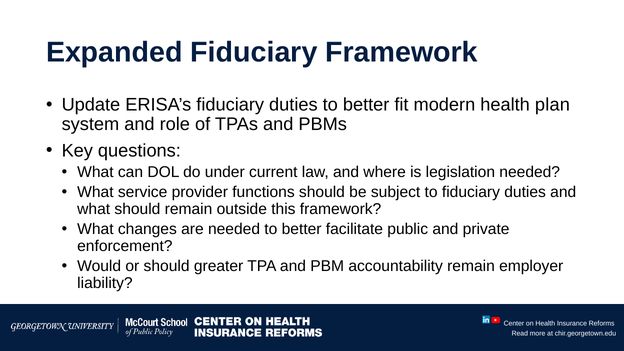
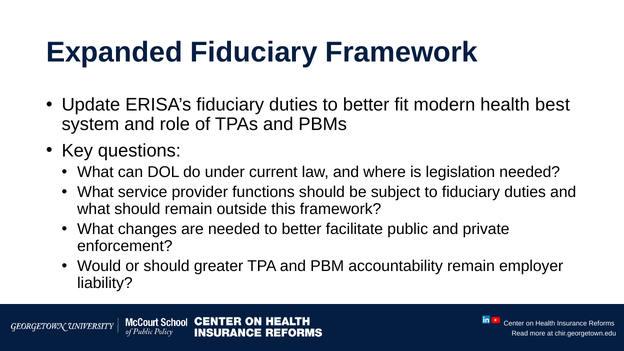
plan: plan -> best (552, 105)
